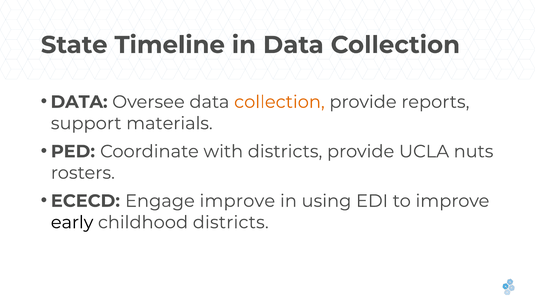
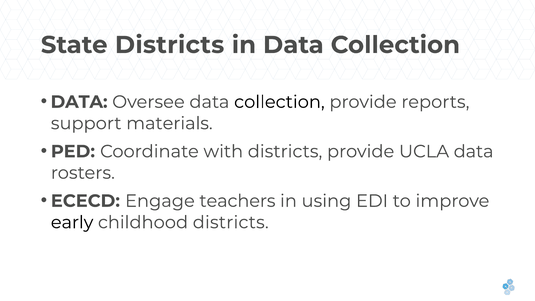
State Timeline: Timeline -> Districts (170, 45)
collection colour: orange -> black (279, 102)
UCLA nuts: nuts -> data (474, 151)
Engage improve: improve -> teachers (237, 201)
